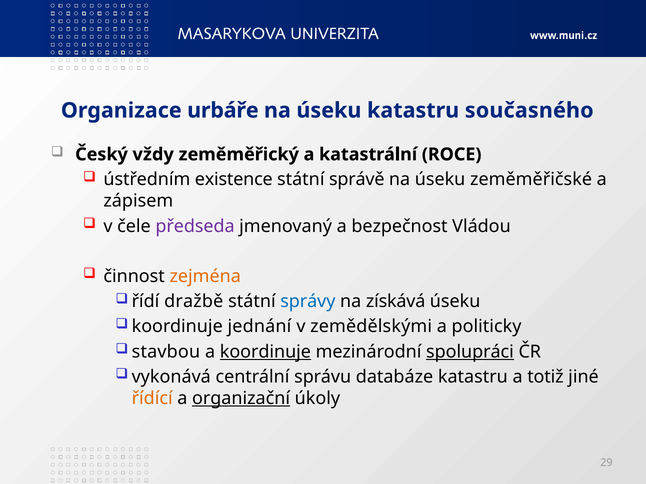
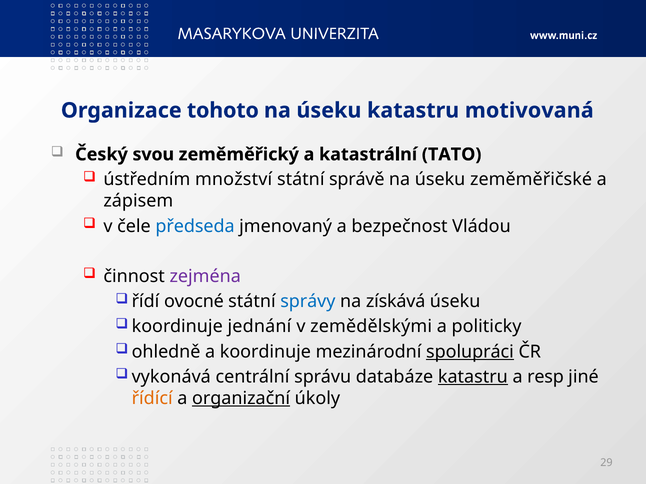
urbáře: urbáře -> tohoto (223, 111)
současného: současného -> motivovaná (529, 111)
vždy: vždy -> svou (153, 155)
ROCE: ROCE -> TATO (452, 155)
existence: existence -> množství (234, 180)
předseda colour: purple -> blue (195, 226)
zejména colour: orange -> purple (205, 277)
dražbě: dražbě -> ovocné (194, 302)
stavbou: stavbou -> ohledně (166, 352)
koordinuje underline: present -> none (265, 352)
katastru underline: none -> present (473, 377)
totiž: totiž -> resp (545, 377)
